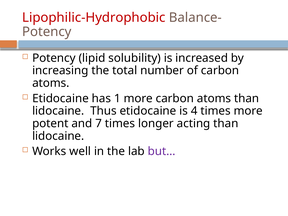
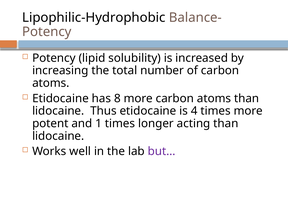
Lipophilic-Hydrophobic colour: red -> black (94, 17)
1: 1 -> 8 (117, 98)
7: 7 -> 1 (99, 123)
